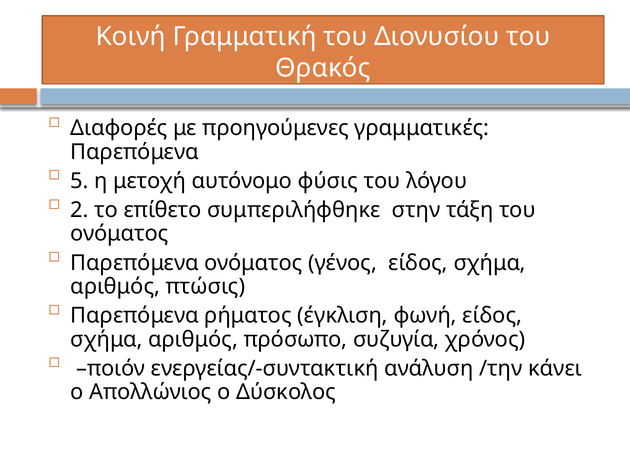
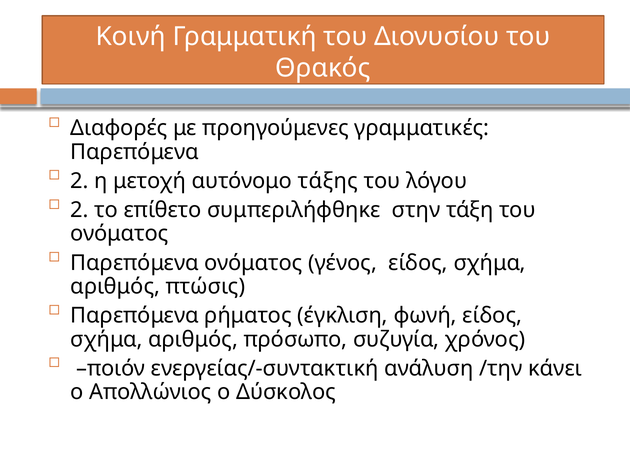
5: 5 -> 2 (80, 181)
φύσις: φύσις -> τάξης (328, 181)
